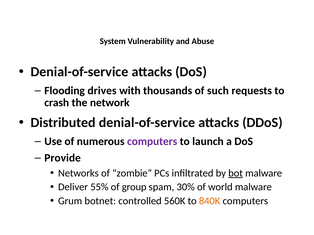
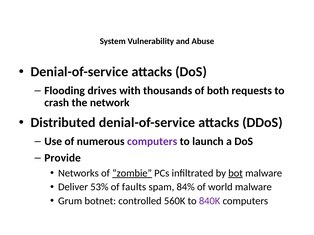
such: such -> both (218, 91)
zombie underline: none -> present (132, 174)
55%: 55% -> 53% (99, 187)
group: group -> faults (134, 187)
30%: 30% -> 84% (186, 187)
840K colour: orange -> purple (210, 201)
